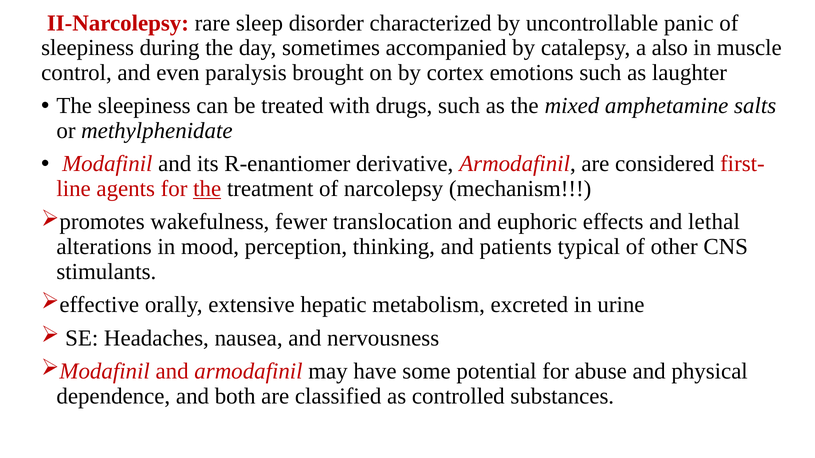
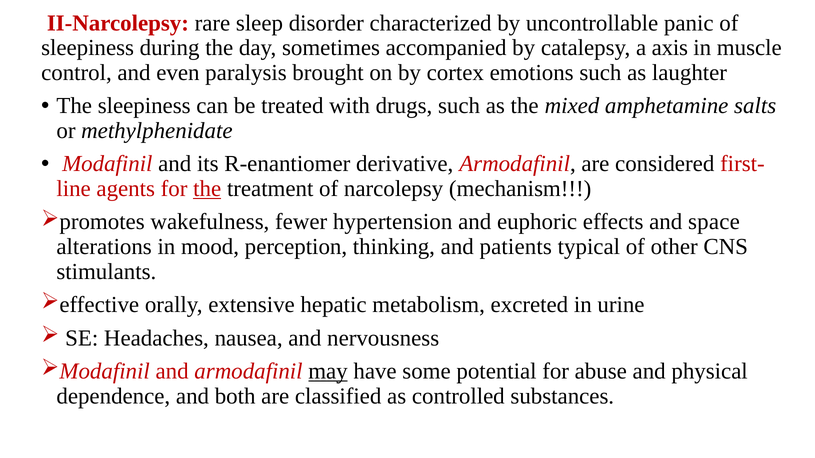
also: also -> axis (670, 48)
translocation: translocation -> hypertension (393, 222)
lethal: lethal -> space (714, 222)
may underline: none -> present (328, 372)
